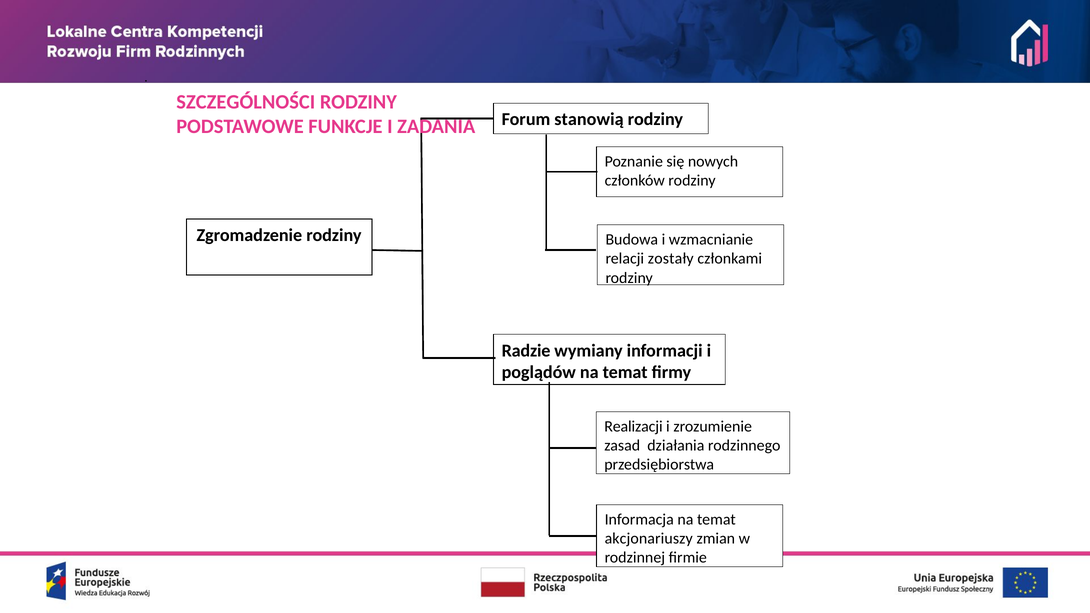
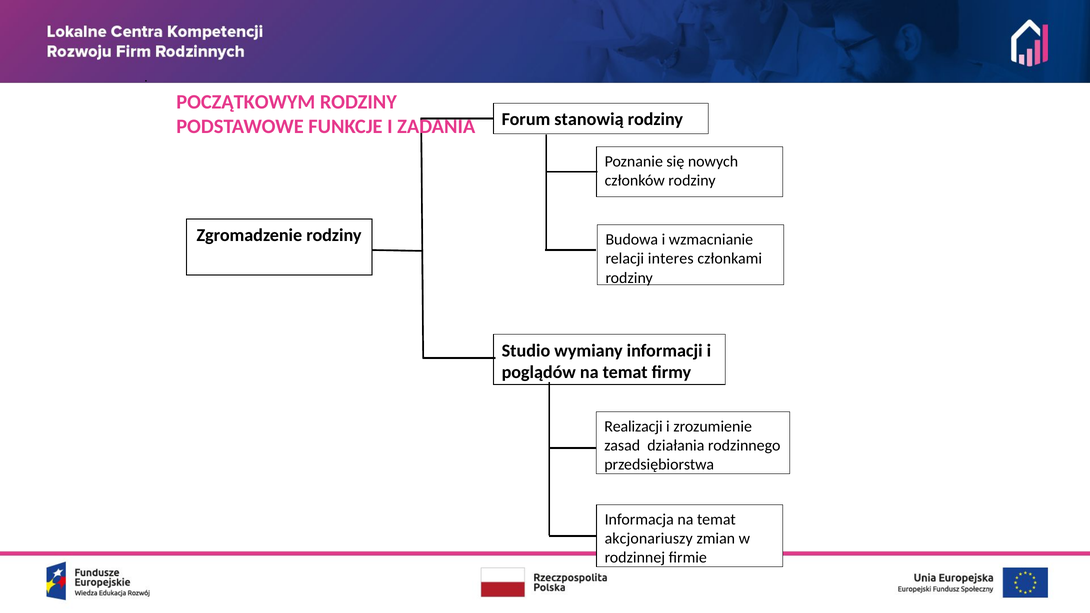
SZCZEGÓLNOŚCI: SZCZEGÓLNOŚCI -> POCZĄTKOWYM (246, 102)
zostały: zostały -> interes (671, 259)
Radzie: Radzie -> Studio (526, 351)
